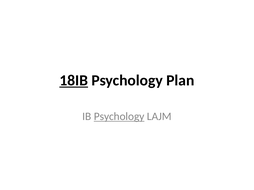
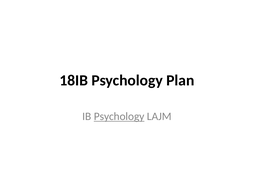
18IB underline: present -> none (74, 81)
